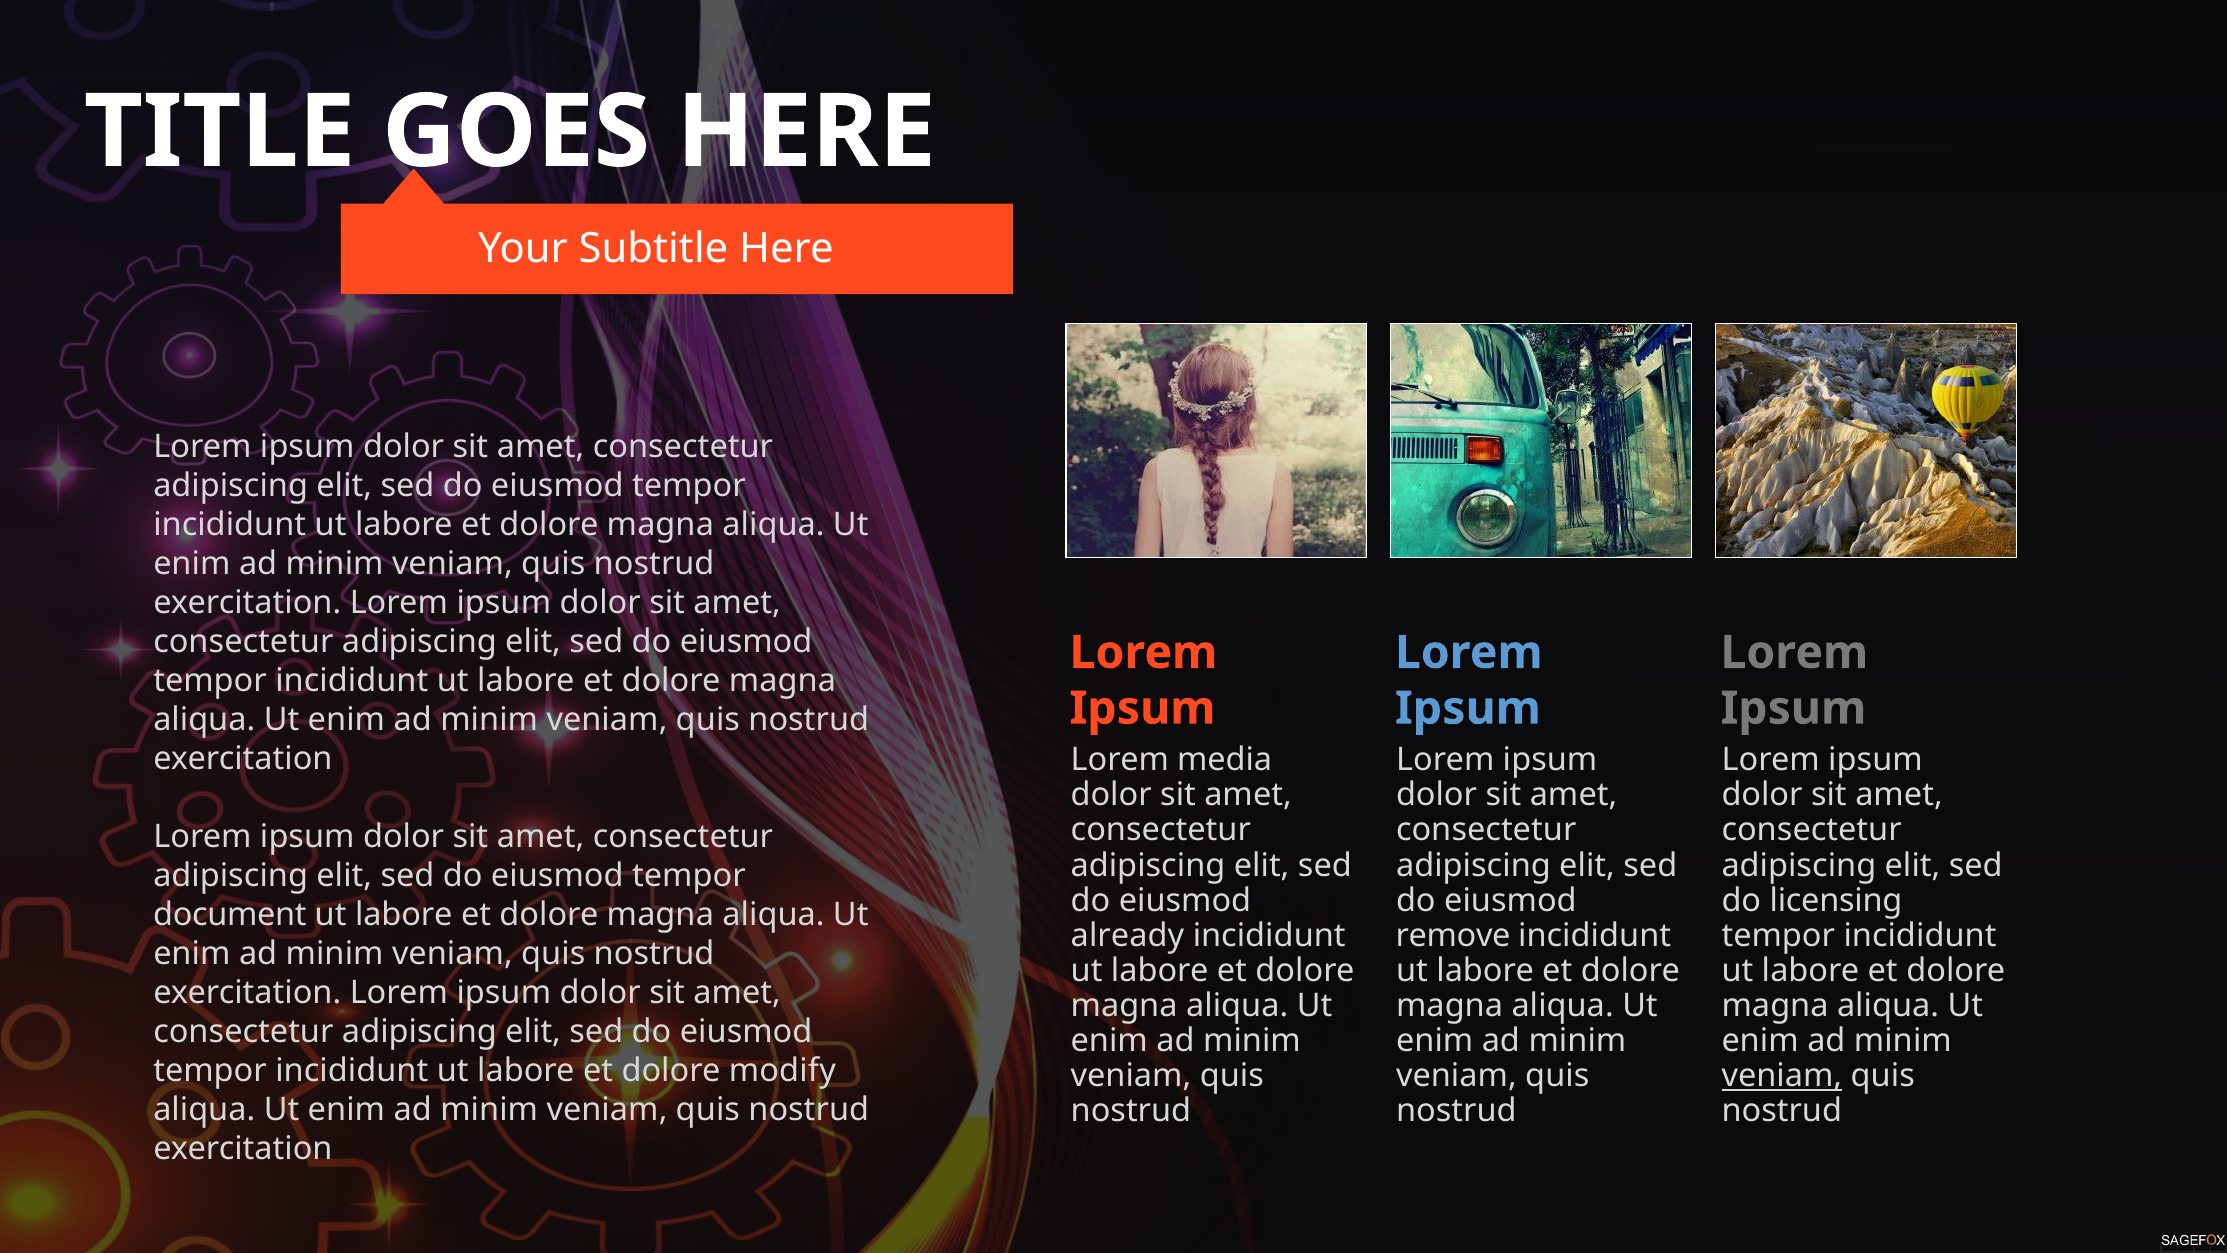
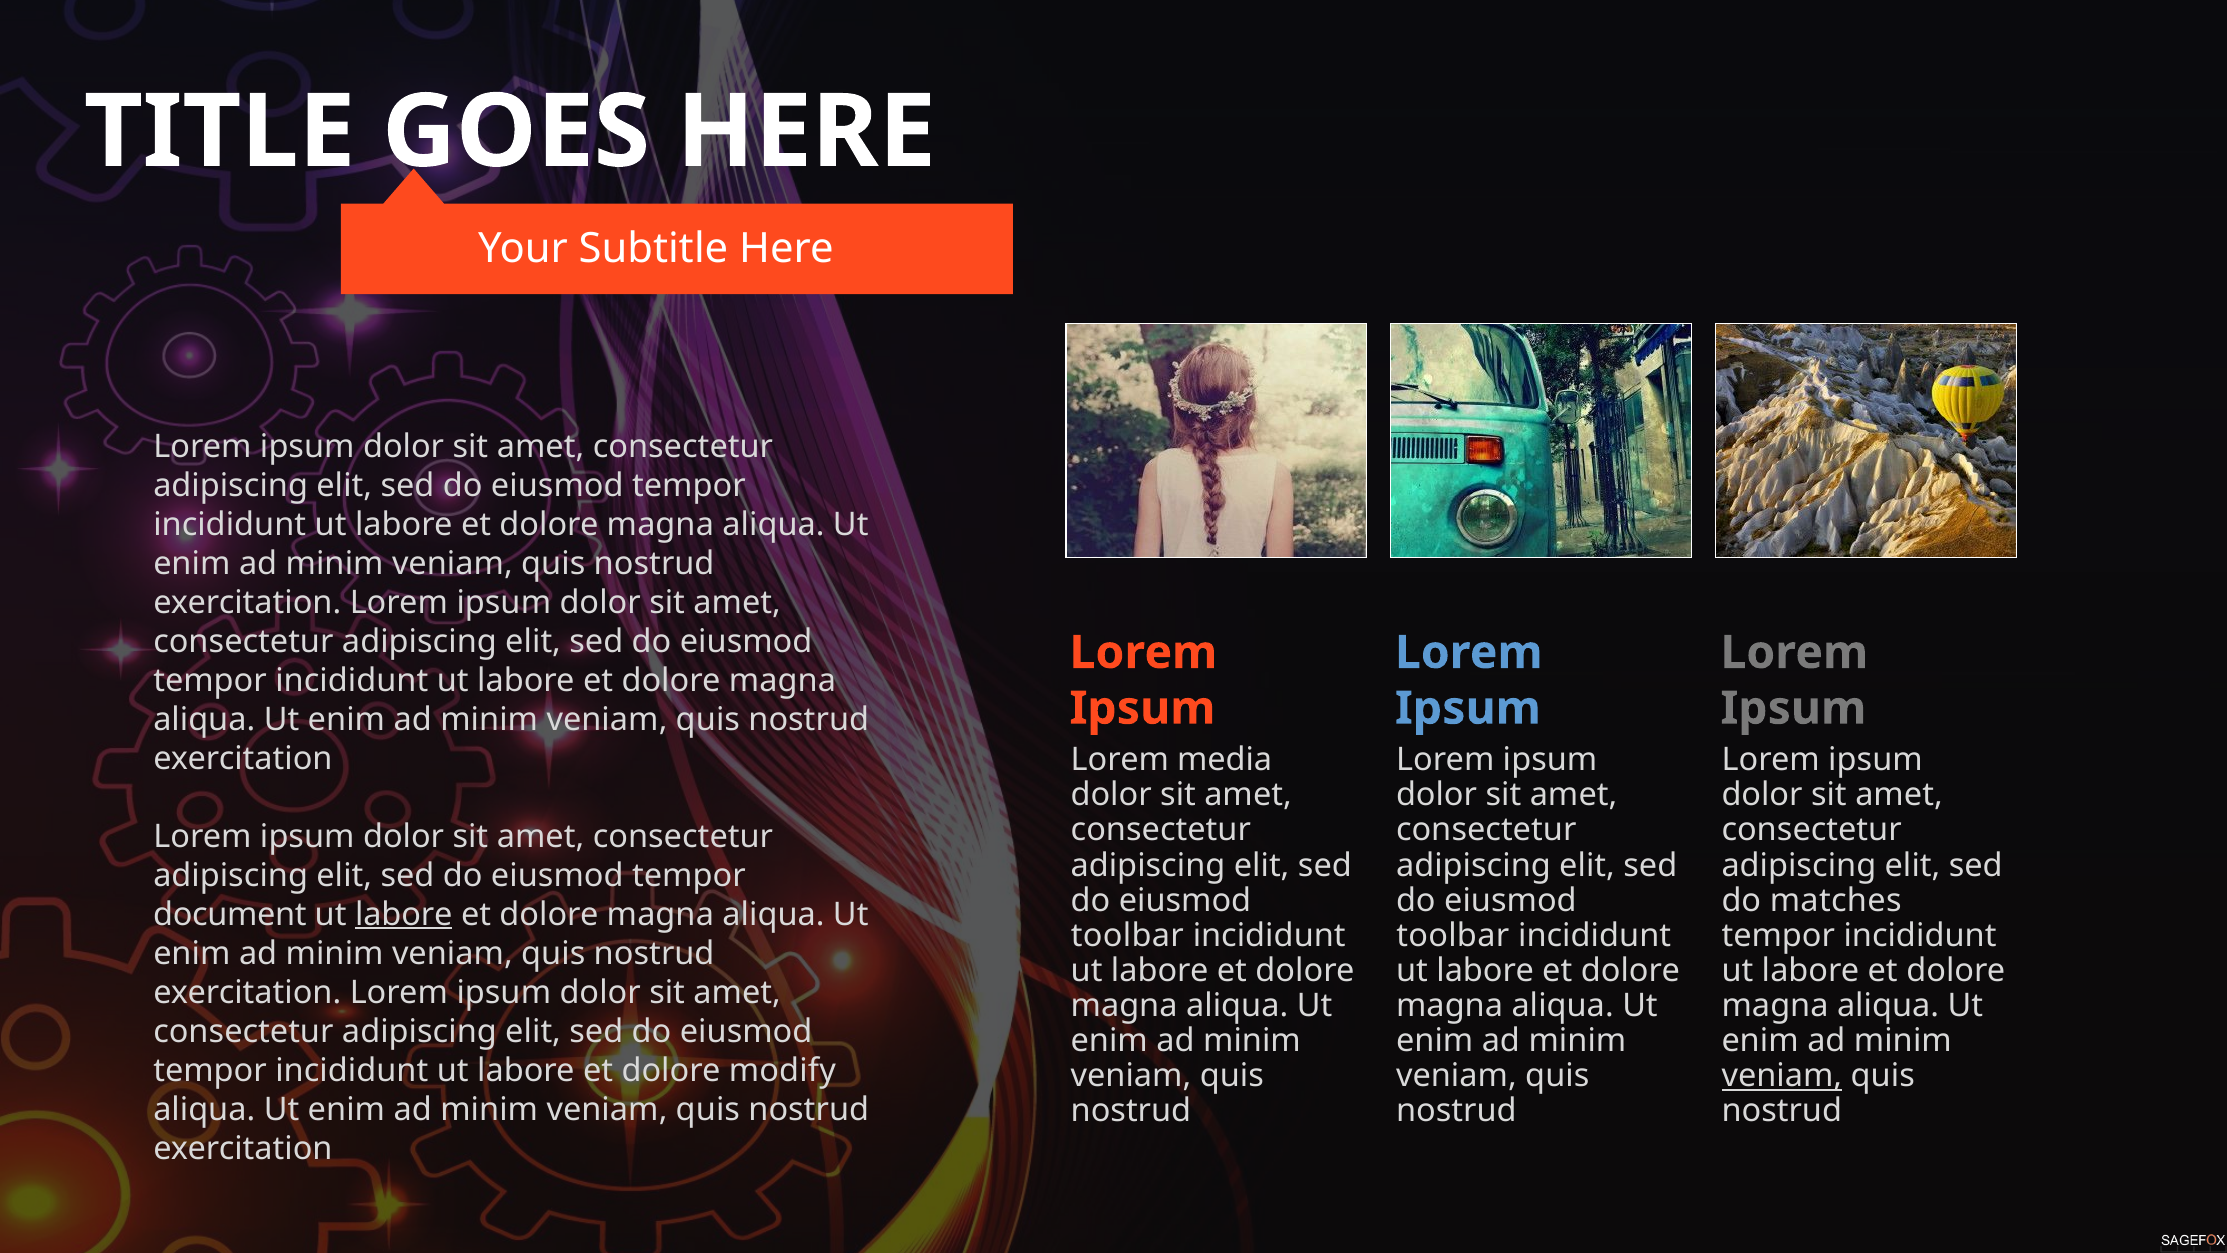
licensing: licensing -> matches (1836, 900)
labore underline: none -> present (404, 914)
already: already -> toolbar (1127, 935)
remove: remove -> toolbar (1453, 935)
